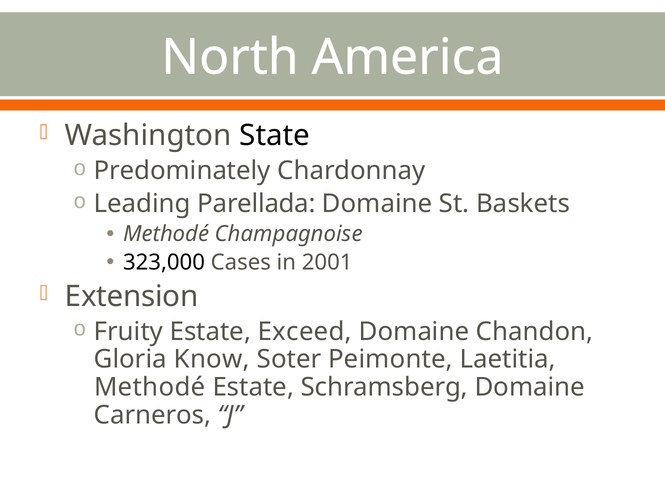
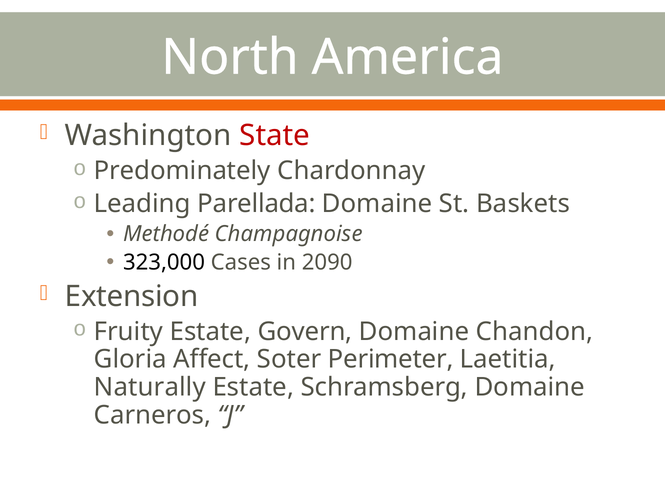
State colour: black -> red (275, 135)
2001: 2001 -> 2090 (327, 262)
Exceed: Exceed -> Govern (305, 331)
Know: Know -> Affect (212, 359)
Peimonte: Peimonte -> Perimeter (391, 359)
Methodé: Methodé -> Naturally (150, 387)
